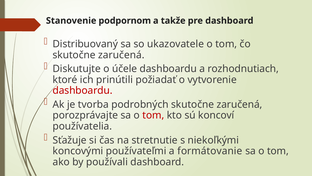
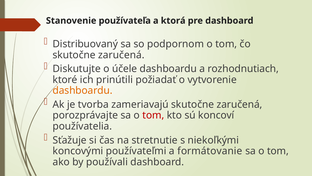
podpornom: podpornom -> používateľa (125, 21)
takže: takže -> ktorá (173, 21)
ukazovatele: ukazovatele -> podpornom (176, 44)
dashboardu colour: red -> orange (83, 90)
podrobných: podrobných -> zameriavajú (140, 104)
